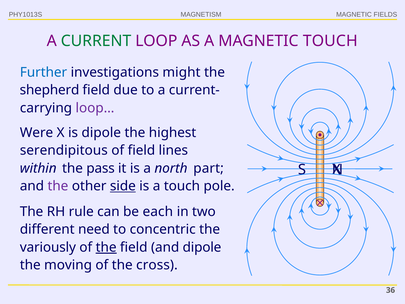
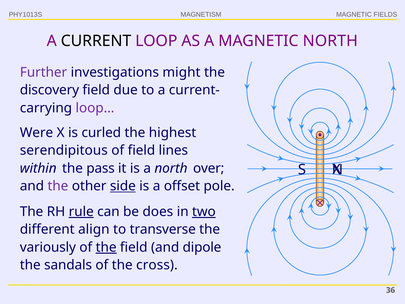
CURRENT colour: green -> black (96, 41)
MAGNETIC TOUCH: TOUCH -> NORTH (330, 41)
Further colour: blue -> purple (44, 72)
shepherd: shepherd -> discovery (49, 90)
is dipole: dipole -> curled (101, 133)
part: part -> over (209, 168)
a touch: touch -> offset (182, 186)
rule underline: none -> present (81, 211)
each: each -> does (158, 211)
two underline: none -> present (204, 211)
need: need -> align (94, 229)
concentric: concentric -> transverse (163, 229)
moving: moving -> sandals (68, 265)
